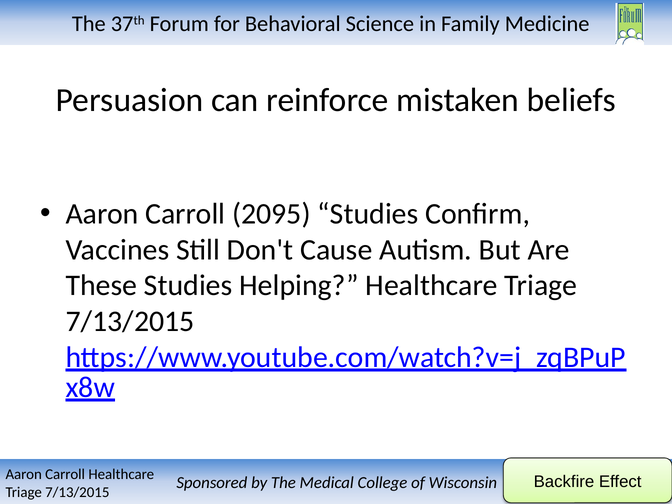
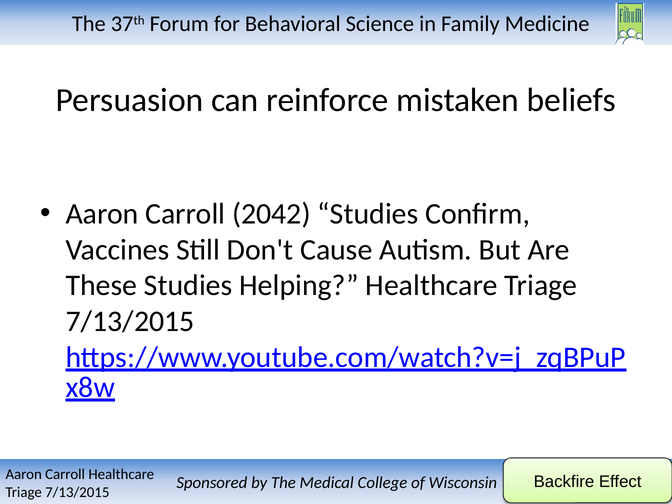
2095: 2095 -> 2042 (271, 214)
